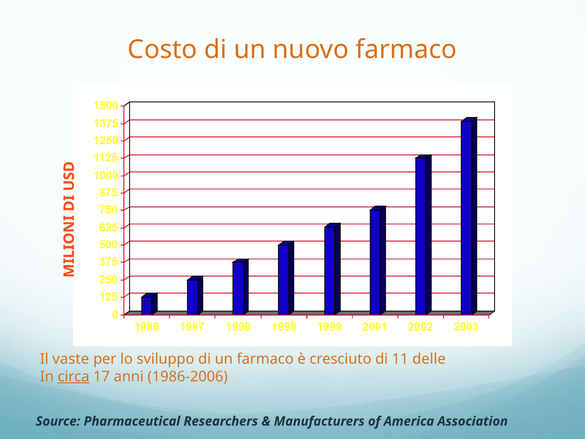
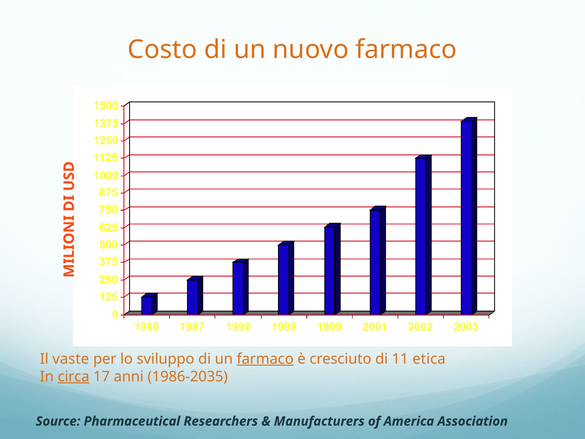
farmaco underline: none -> present (265, 359)
delle: delle -> etica (429, 359)
1986-2006: 1986-2006 -> 1986-2035 (188, 376)
